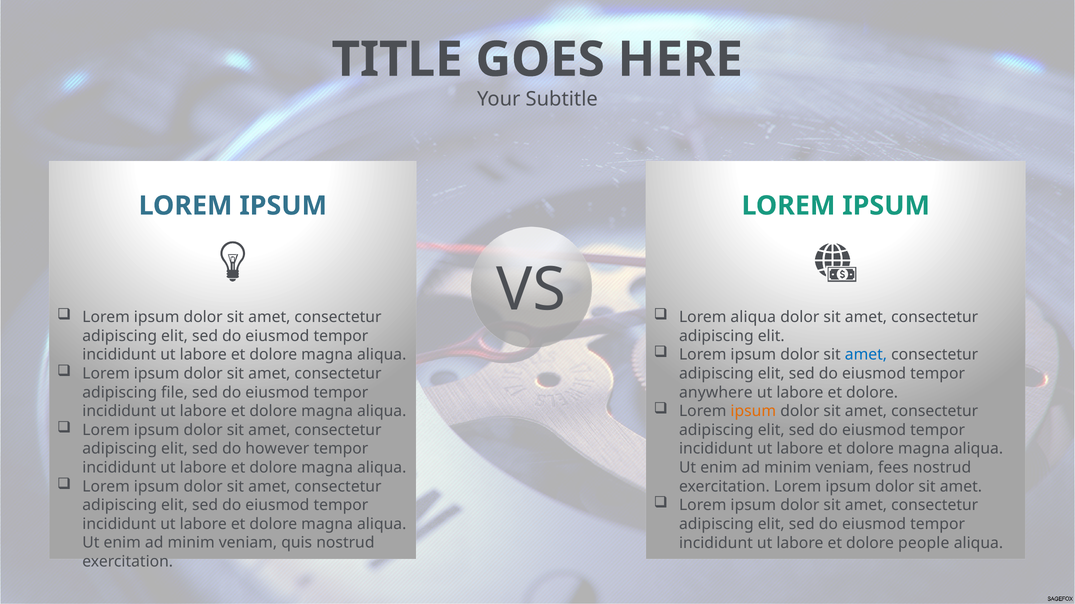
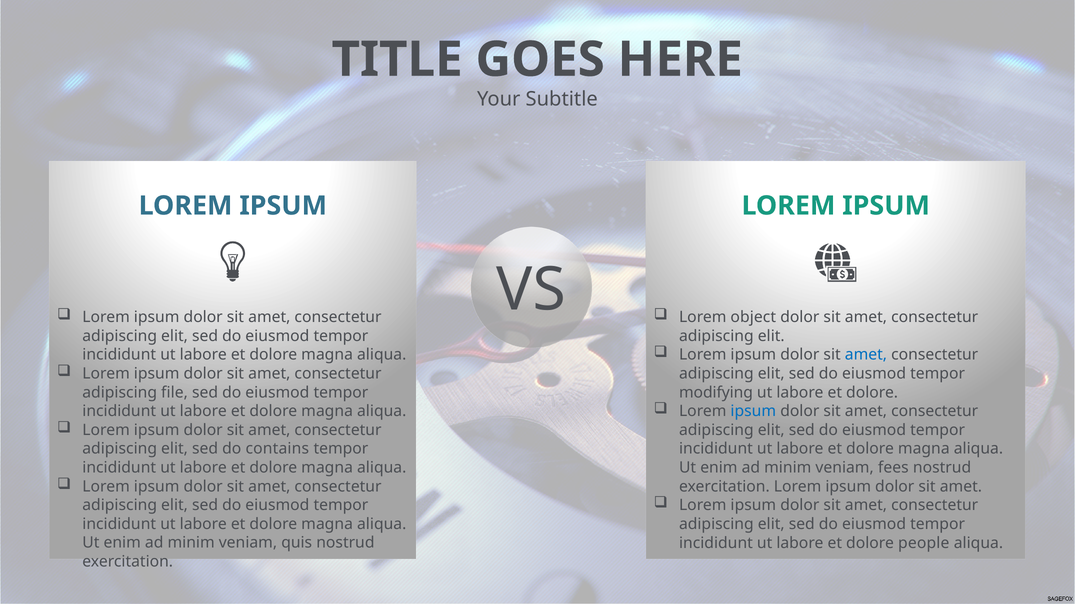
Lorem aliqua: aliqua -> object (753, 318)
anywhere: anywhere -> modifying (716, 393)
ipsum colour: orange -> blue (753, 412)
however: however -> contains (277, 449)
